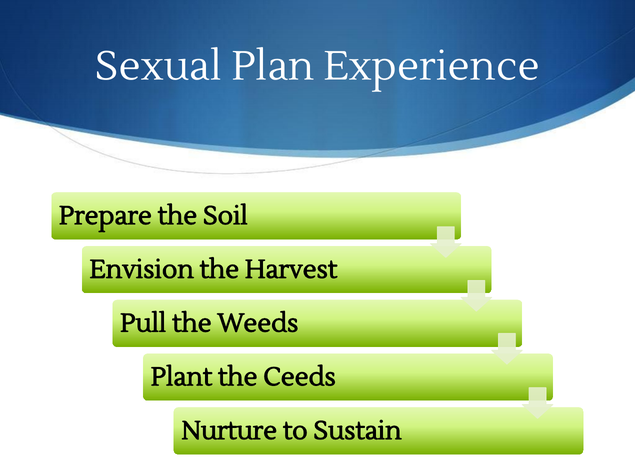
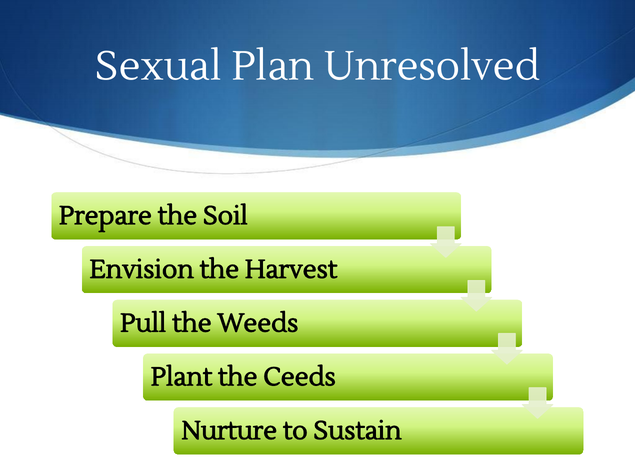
Experience: Experience -> Unresolved (432, 66)
